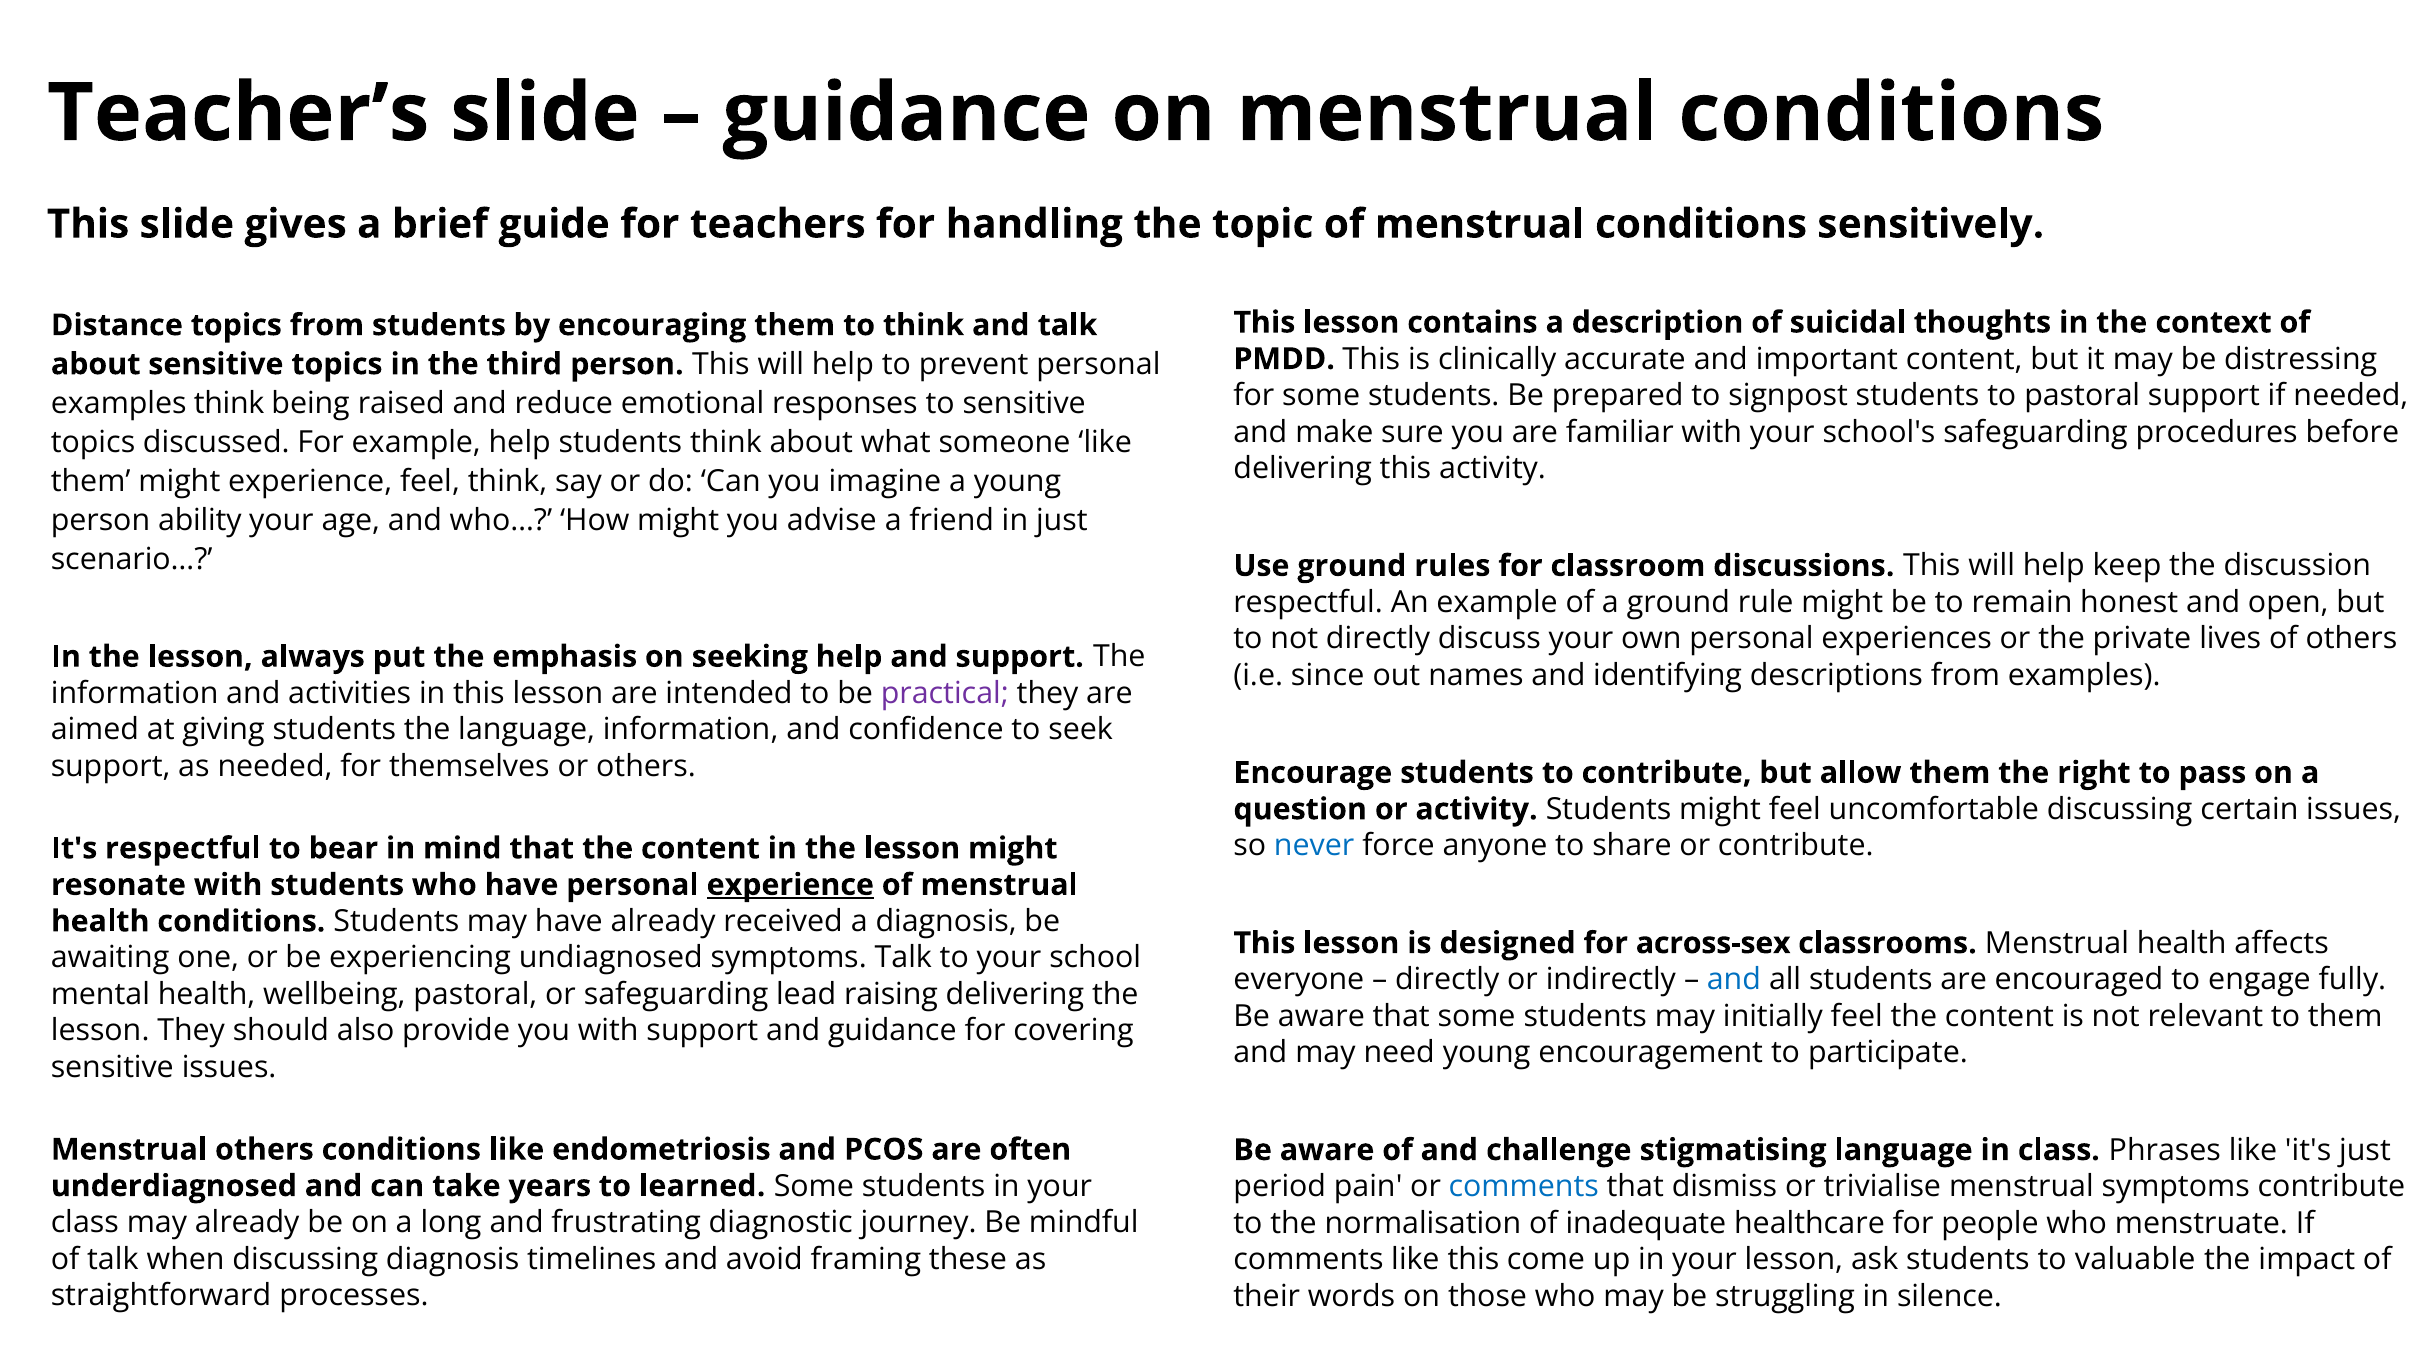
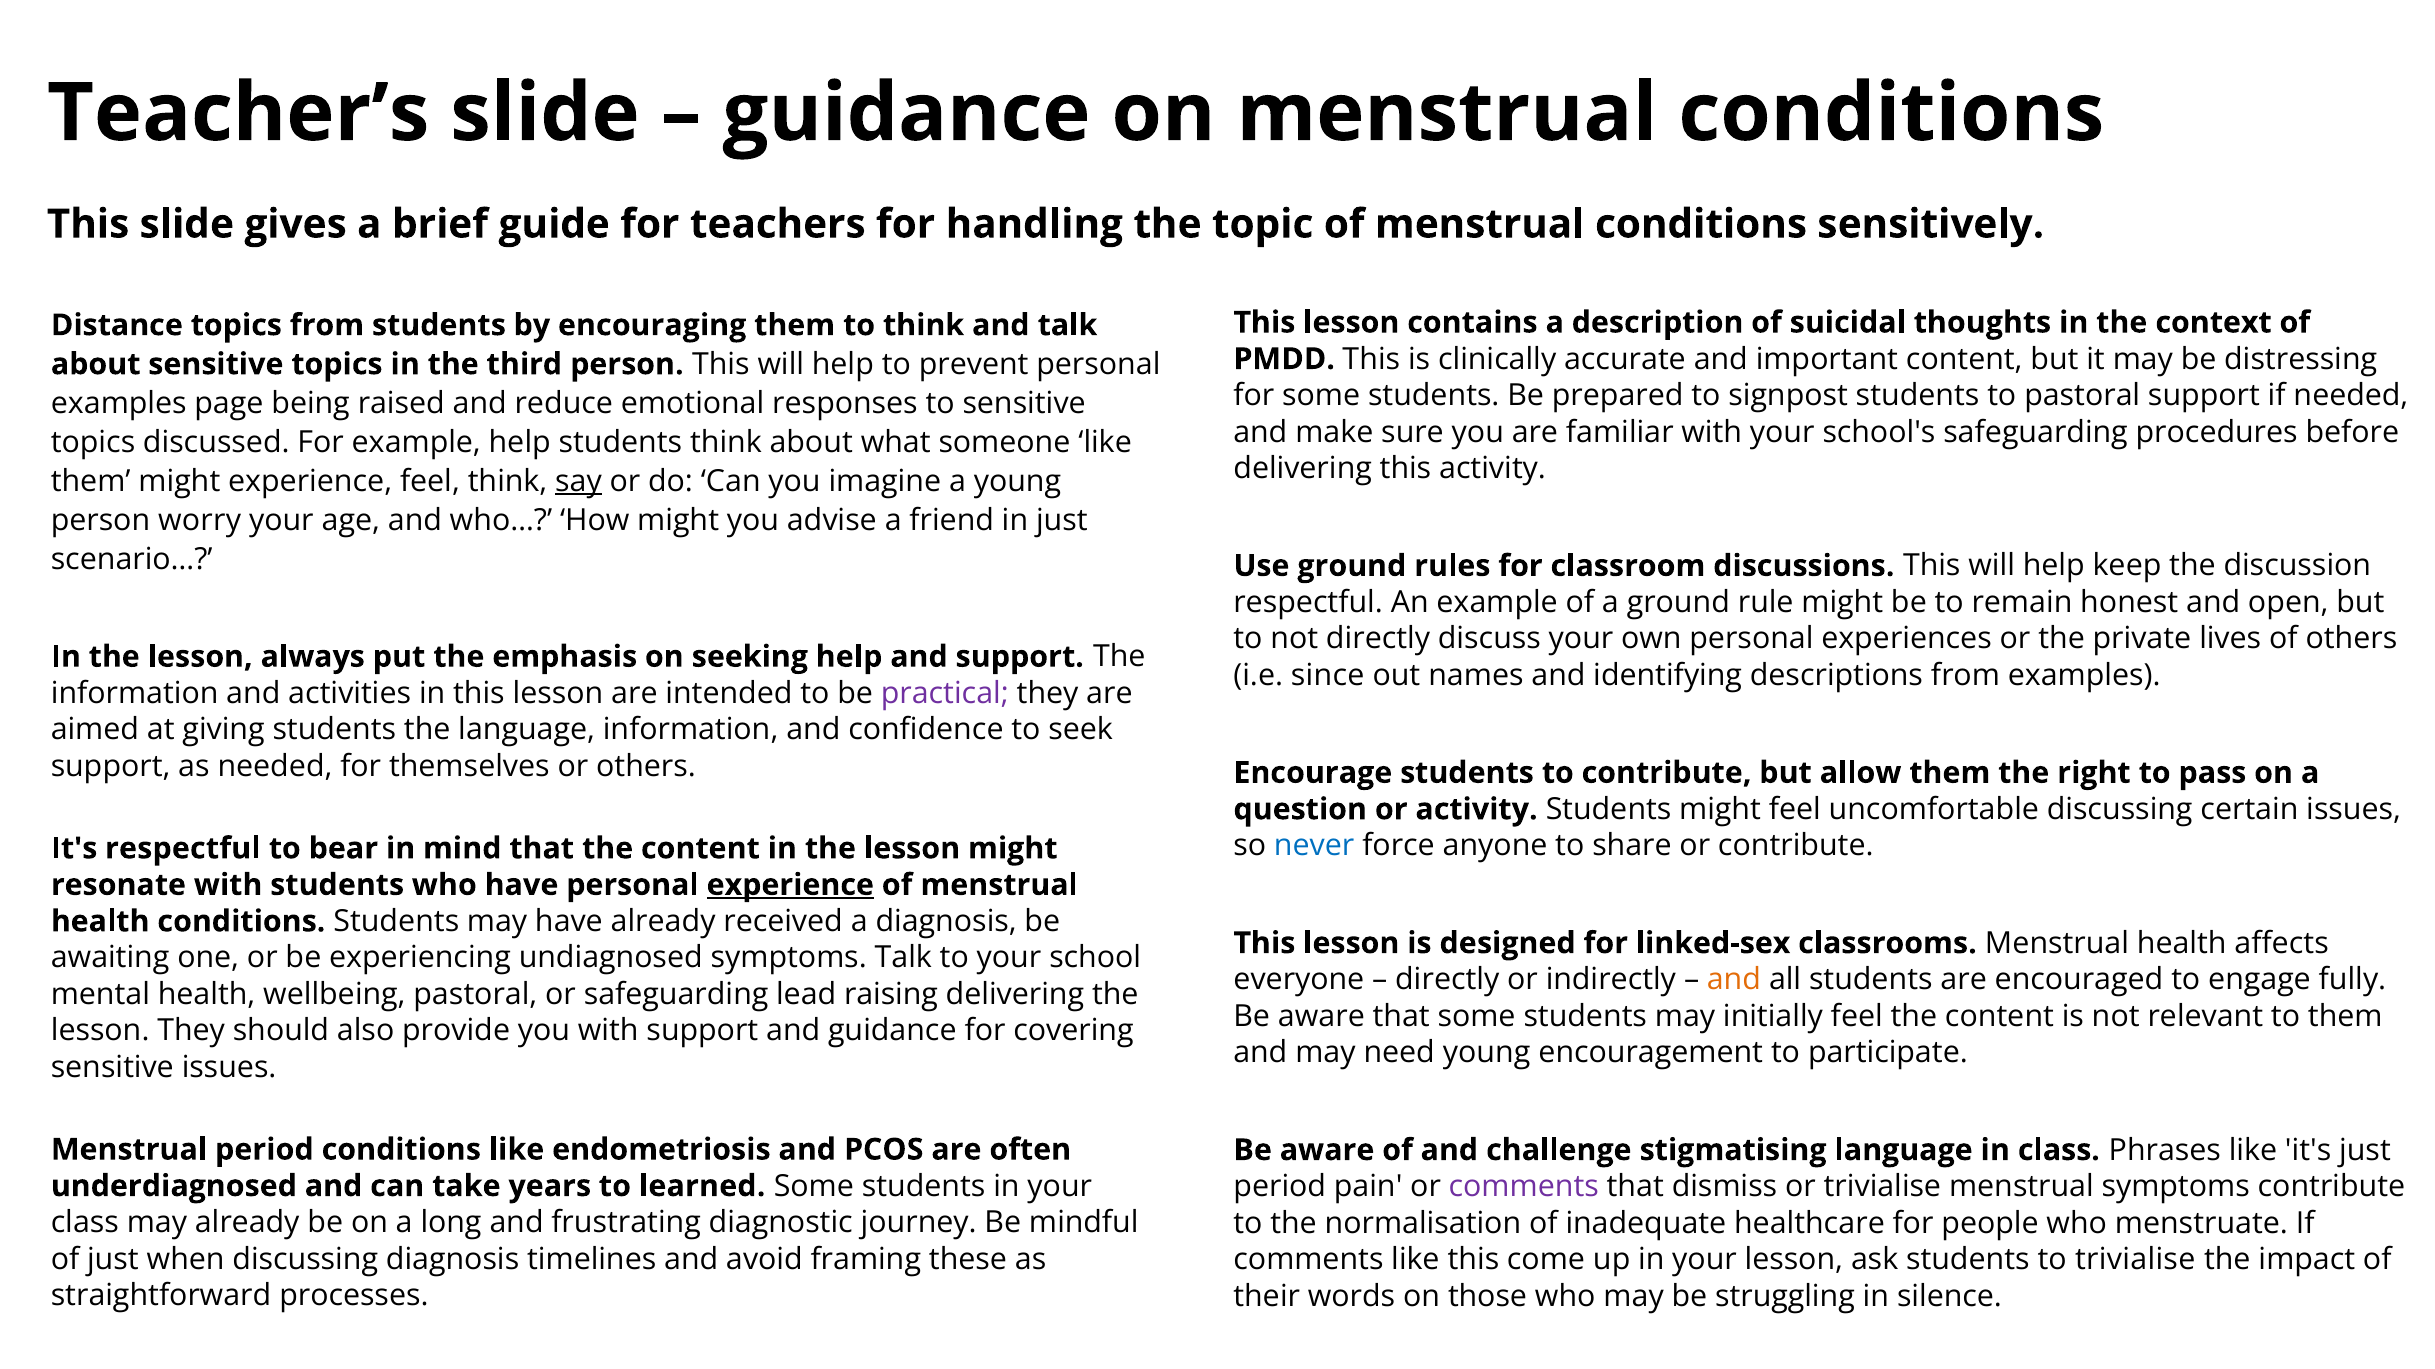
examples think: think -> page (229, 403)
say underline: none -> present (578, 482)
ability: ability -> worry (200, 521)
across-sex: across-sex -> linked-sex (1713, 944)
and colour: blue -> orange (1734, 980)
Menstrual others: others -> period (264, 1150)
comments colour: blue -> purple (1524, 1187)
of talk: talk -> just (113, 1260)
to valuable: valuable -> trivialise (2135, 1260)
